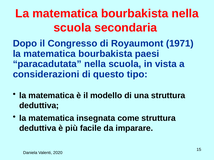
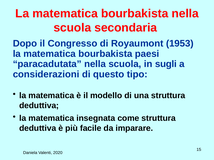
1971: 1971 -> 1953 (180, 44)
vista: vista -> sugli (166, 64)
